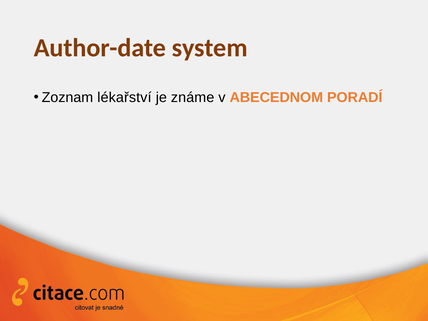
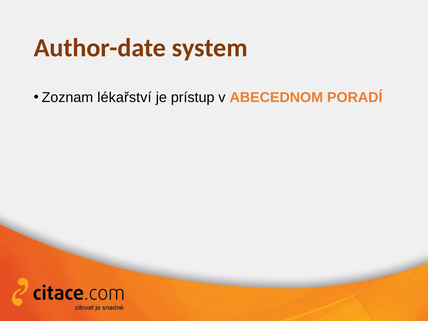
známe: známe -> prístup (193, 97)
